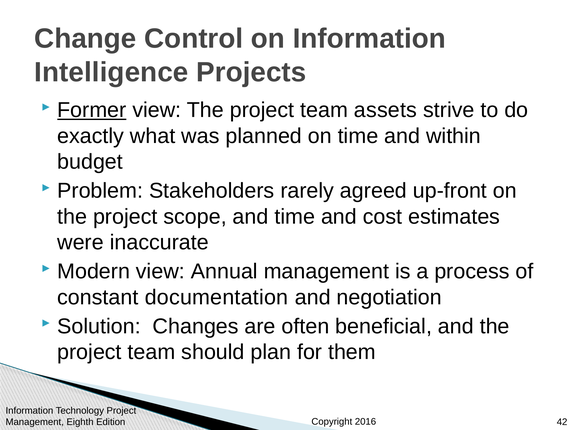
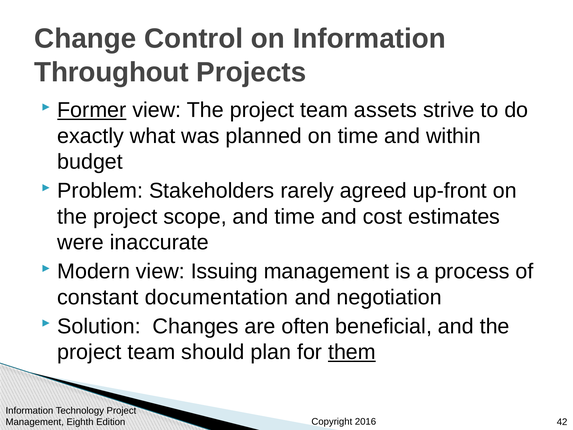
Intelligence: Intelligence -> Throughout (112, 72)
Annual: Annual -> Issuing (224, 271)
them underline: none -> present (352, 352)
